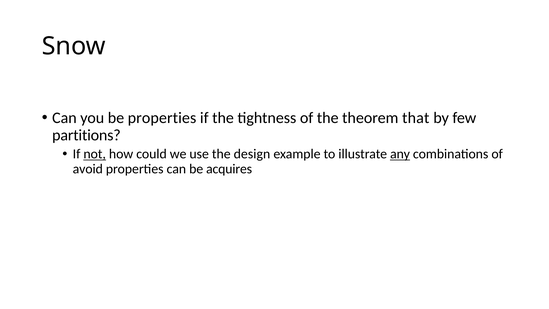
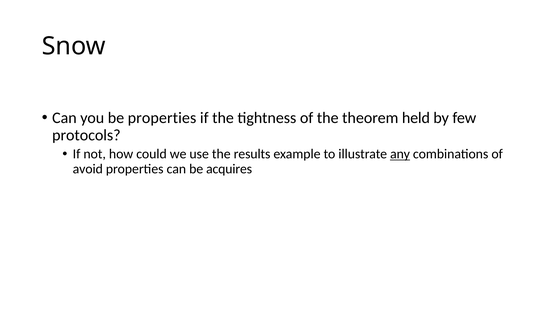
that: that -> held (416, 118)
partitions: partitions -> protocols (86, 135)
not underline: present -> none (95, 154)
design: design -> results (252, 154)
